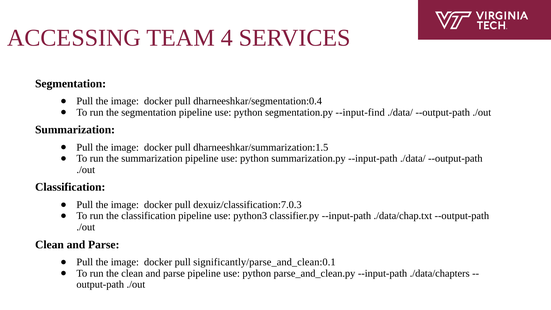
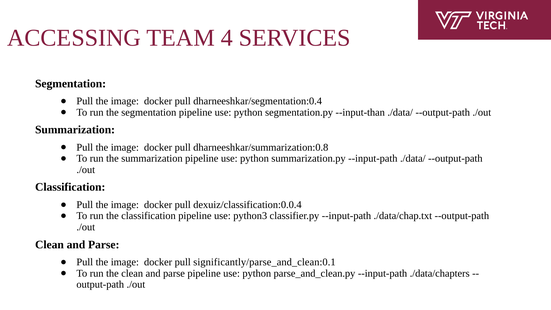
--input-find: --input-find -> --input-than (360, 112)
dharneeshkar/summarization:1.5: dharneeshkar/summarization:1.5 -> dharneeshkar/summarization:0.8 (261, 147)
dexuiz/classification:7.0.3: dexuiz/classification:7.0.3 -> dexuiz/classification:0.0.4 (247, 205)
